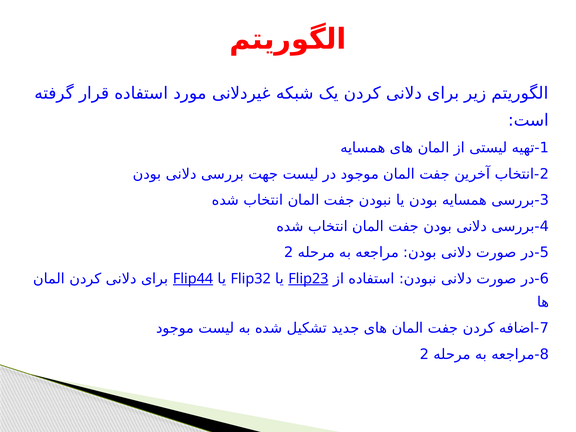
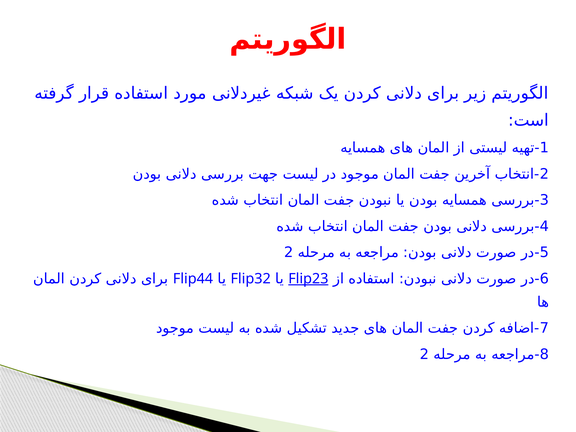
Flip44 underline: present -> none (193, 279)
